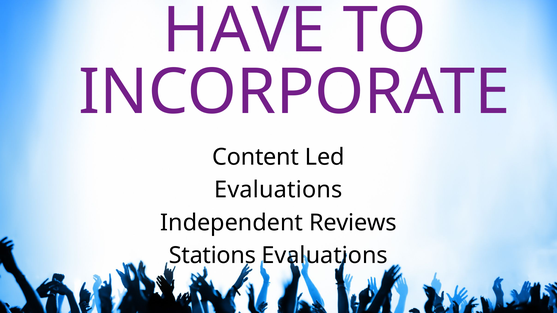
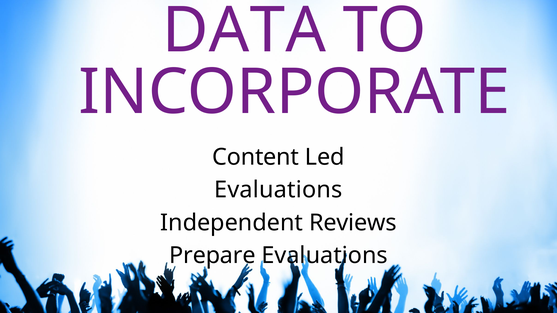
HAVE: HAVE -> DATA (244, 31)
Stations: Stations -> Prepare (212, 256)
